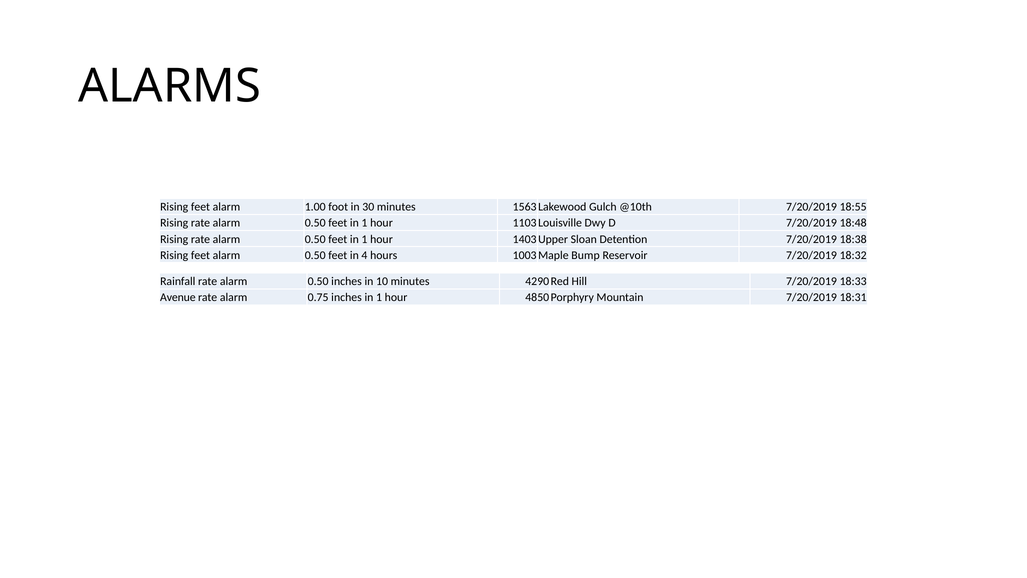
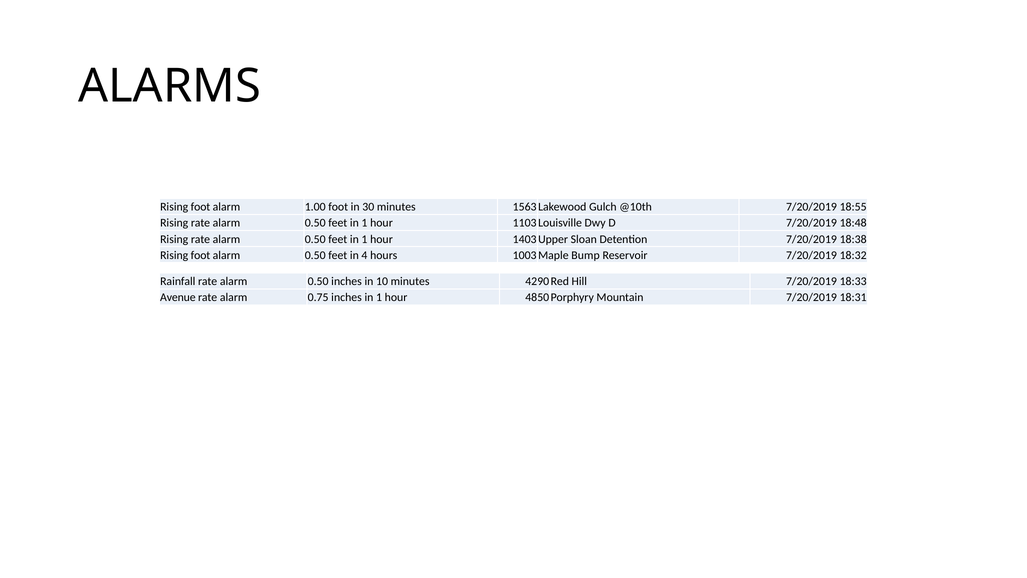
feet: feet -> foot (201, 207)
feet: feet -> foot (201, 255)
